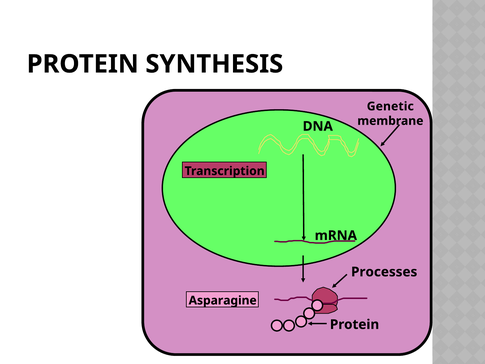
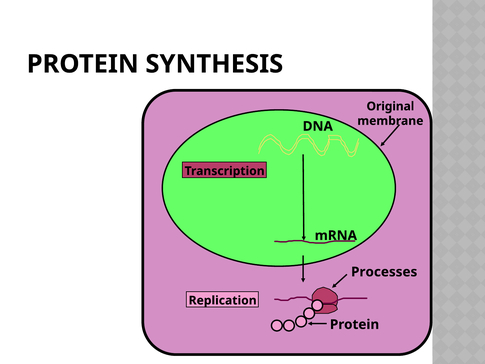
Genetic: Genetic -> Original (390, 106)
Asparagine: Asparagine -> Replication (223, 300)
